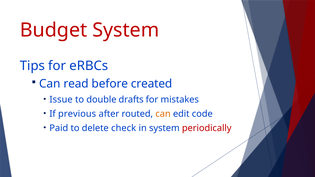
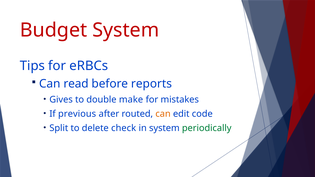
created: created -> reports (151, 84)
Issue: Issue -> Gives (61, 100)
drafts: drafts -> make (131, 100)
Paid: Paid -> Split (59, 128)
periodically colour: red -> green (207, 128)
